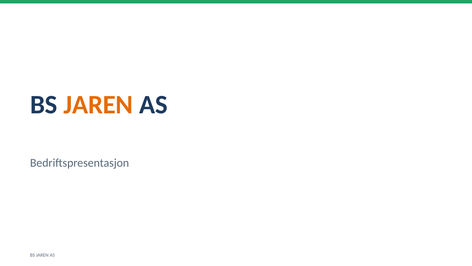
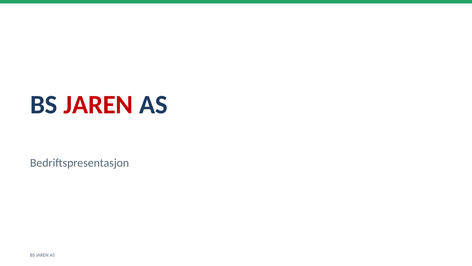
JAREN colour: orange -> red (98, 105)
